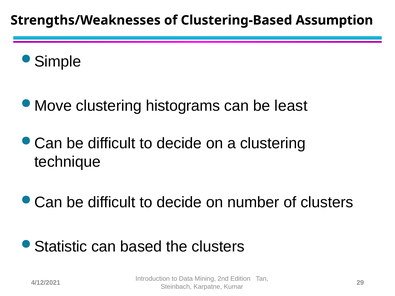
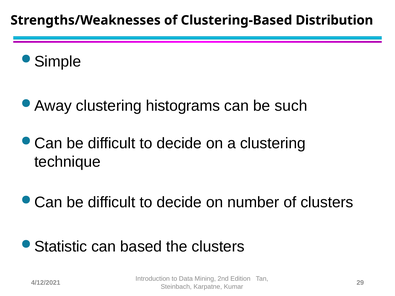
Assumption: Assumption -> Distribution (334, 20)
Move: Move -> Away (53, 106)
least: least -> such (291, 106)
